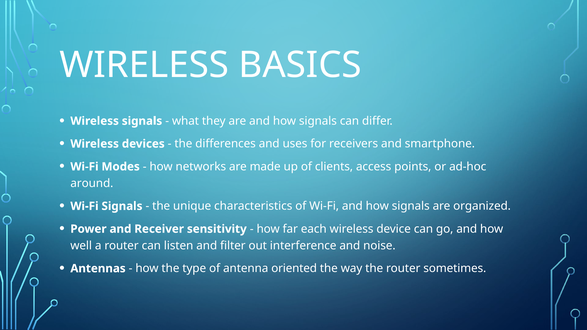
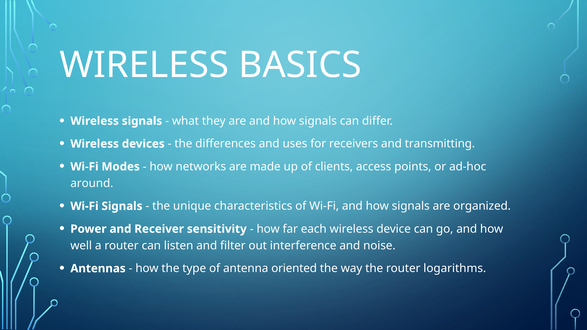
smartphone: smartphone -> transmitting (440, 144)
sometimes: sometimes -> logarithms (455, 269)
